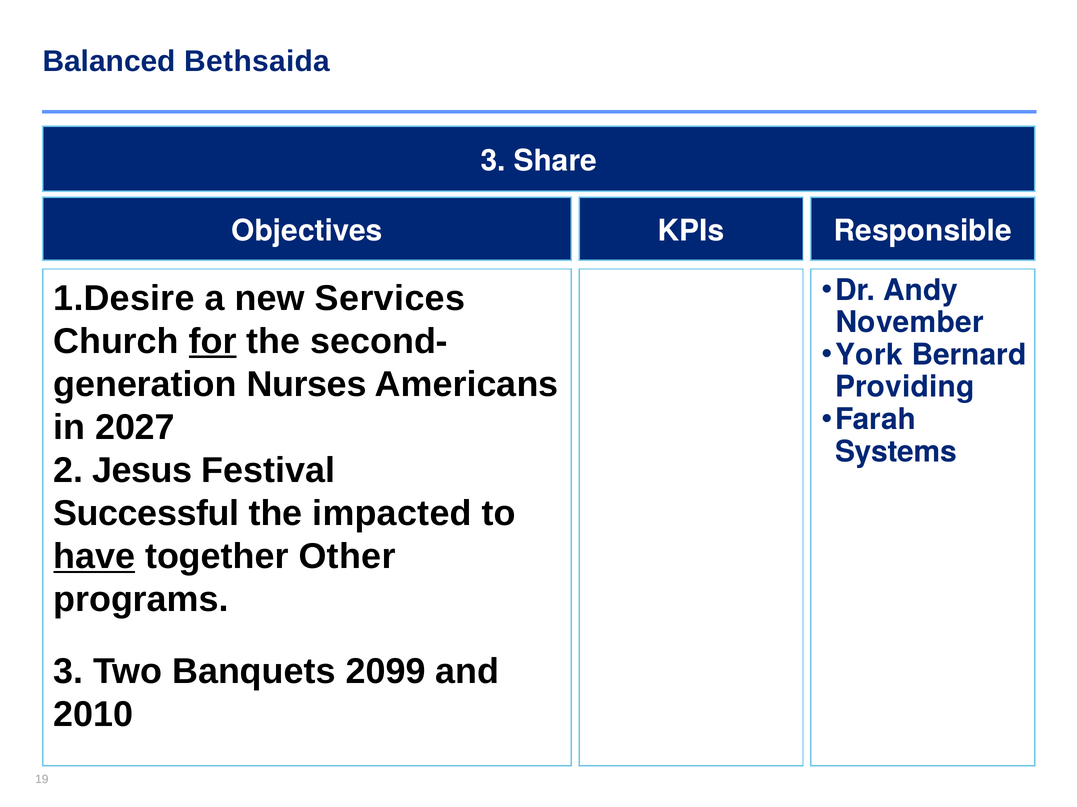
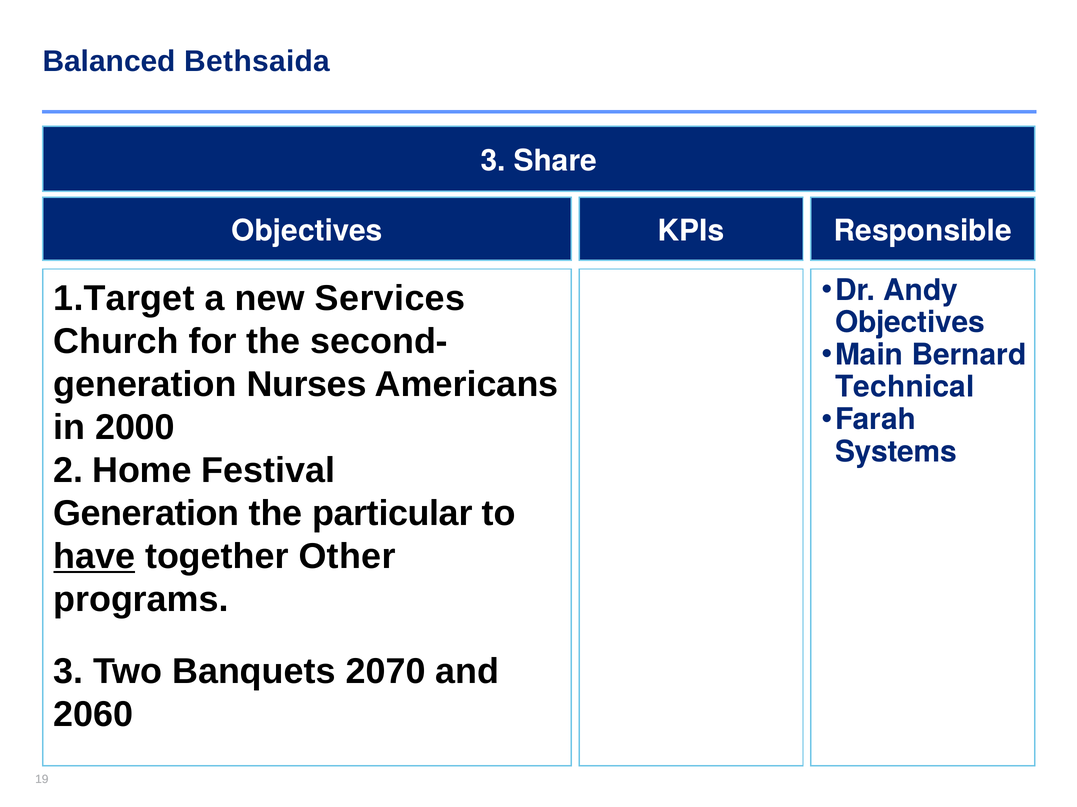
1.Desire: 1.Desire -> 1.Target (124, 299)
November: November -> Objectives (910, 323)
for underline: present -> none (213, 342)
York: York -> Main (869, 355)
Providing: Providing -> Technical (905, 387)
2027: 2027 -> 2000 (135, 428)
Jesus: Jesus -> Home (142, 471)
Successful: Successful -> Generation (146, 514)
impacted: impacted -> particular (392, 514)
2099: 2099 -> 2070 (386, 672)
2010: 2010 -> 2060 (93, 715)
